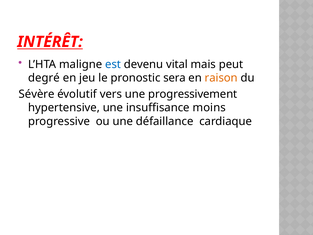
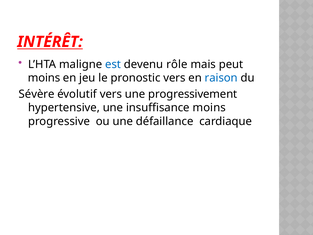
vital: vital -> rôle (177, 64)
degré: degré -> moins (44, 78)
pronostic sera: sera -> vers (175, 78)
raison colour: orange -> blue (221, 78)
